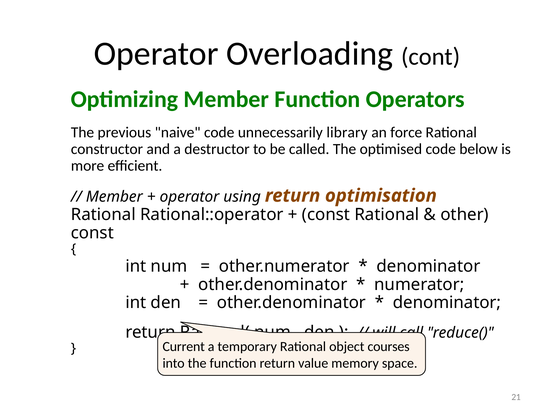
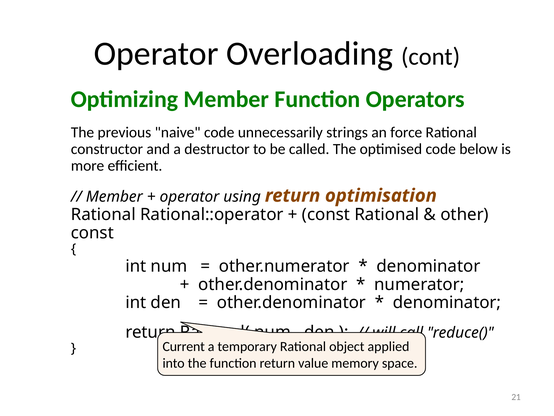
library: library -> strings (347, 132)
courses: courses -> applied (388, 346)
